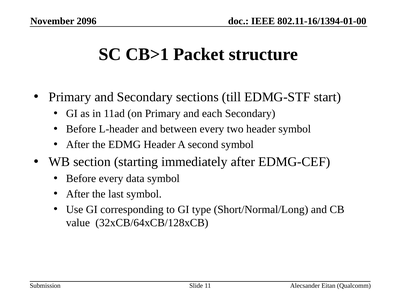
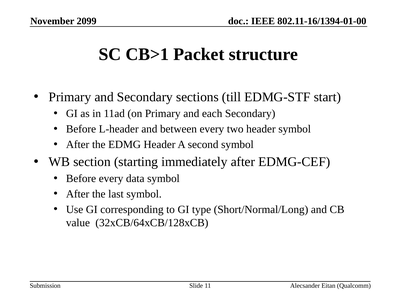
2096: 2096 -> 2099 (87, 21)
